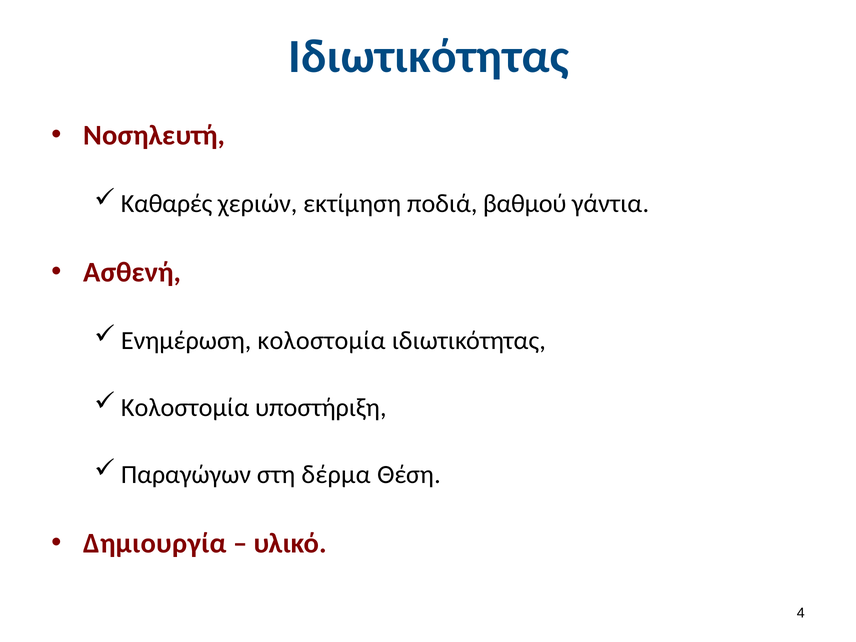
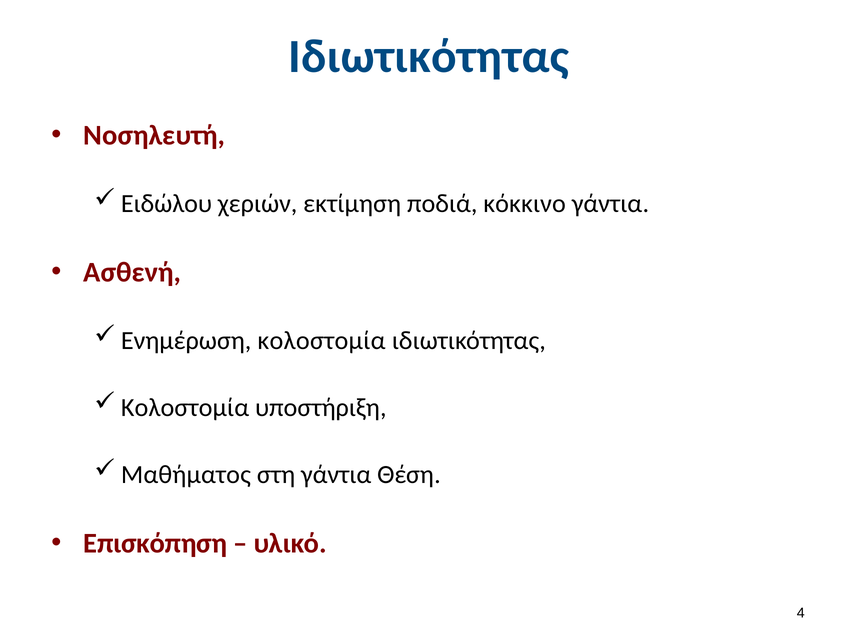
Καθαρές: Καθαρές -> Ειδώλου (166, 204)
βαθμού: βαθμού -> κόκκινο (525, 204)
Παραγώγων: Παραγώγων -> Μαθήματος (186, 475)
στη δέρμα: δέρμα -> γάντια (336, 475)
Δημιουργία: Δημιουργία -> Επισκόπηση (155, 543)
